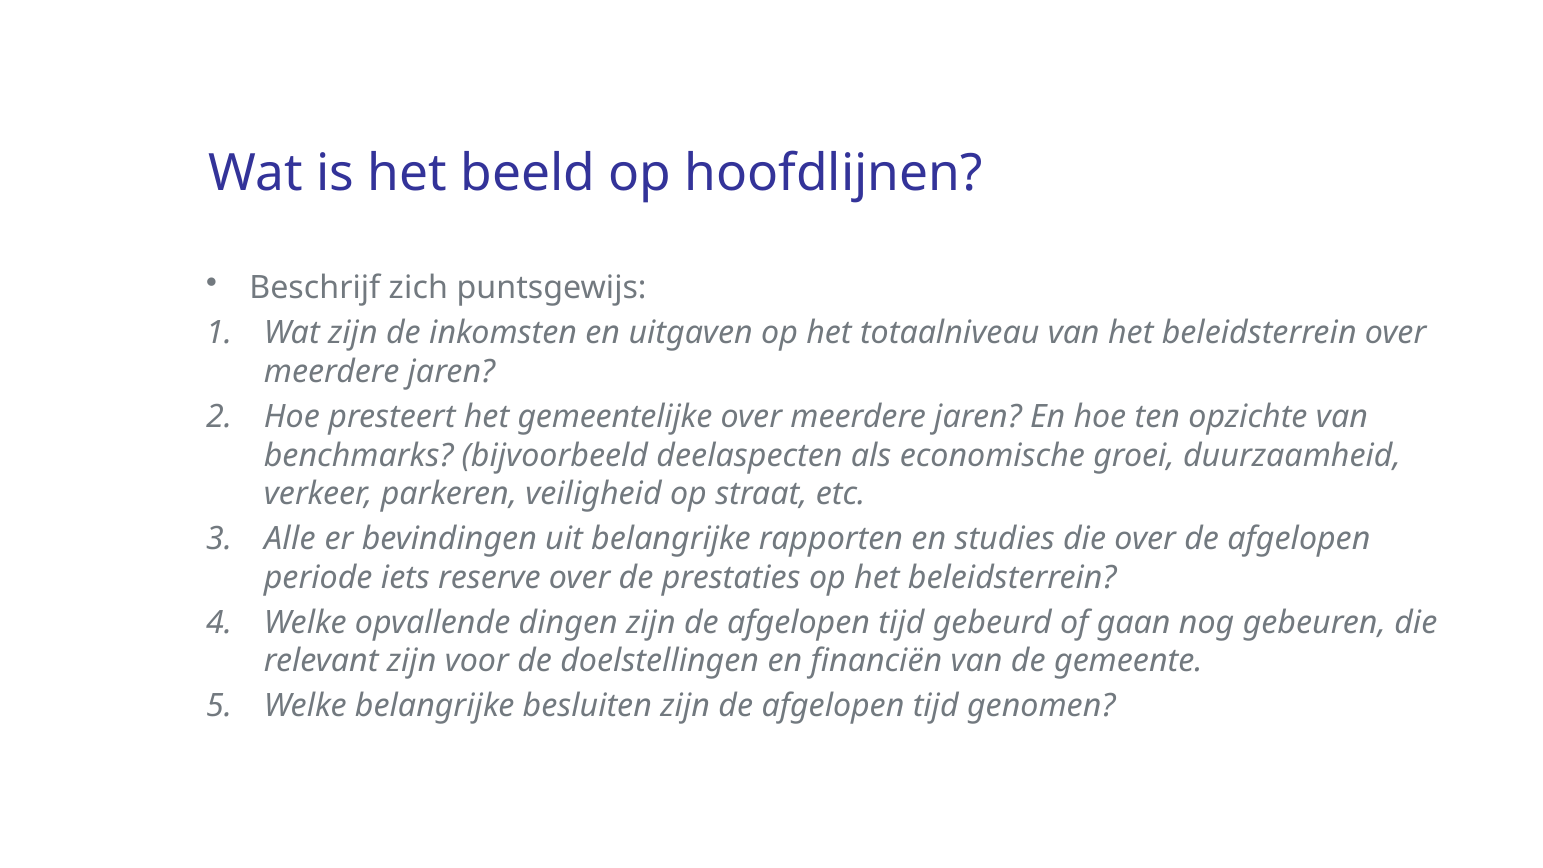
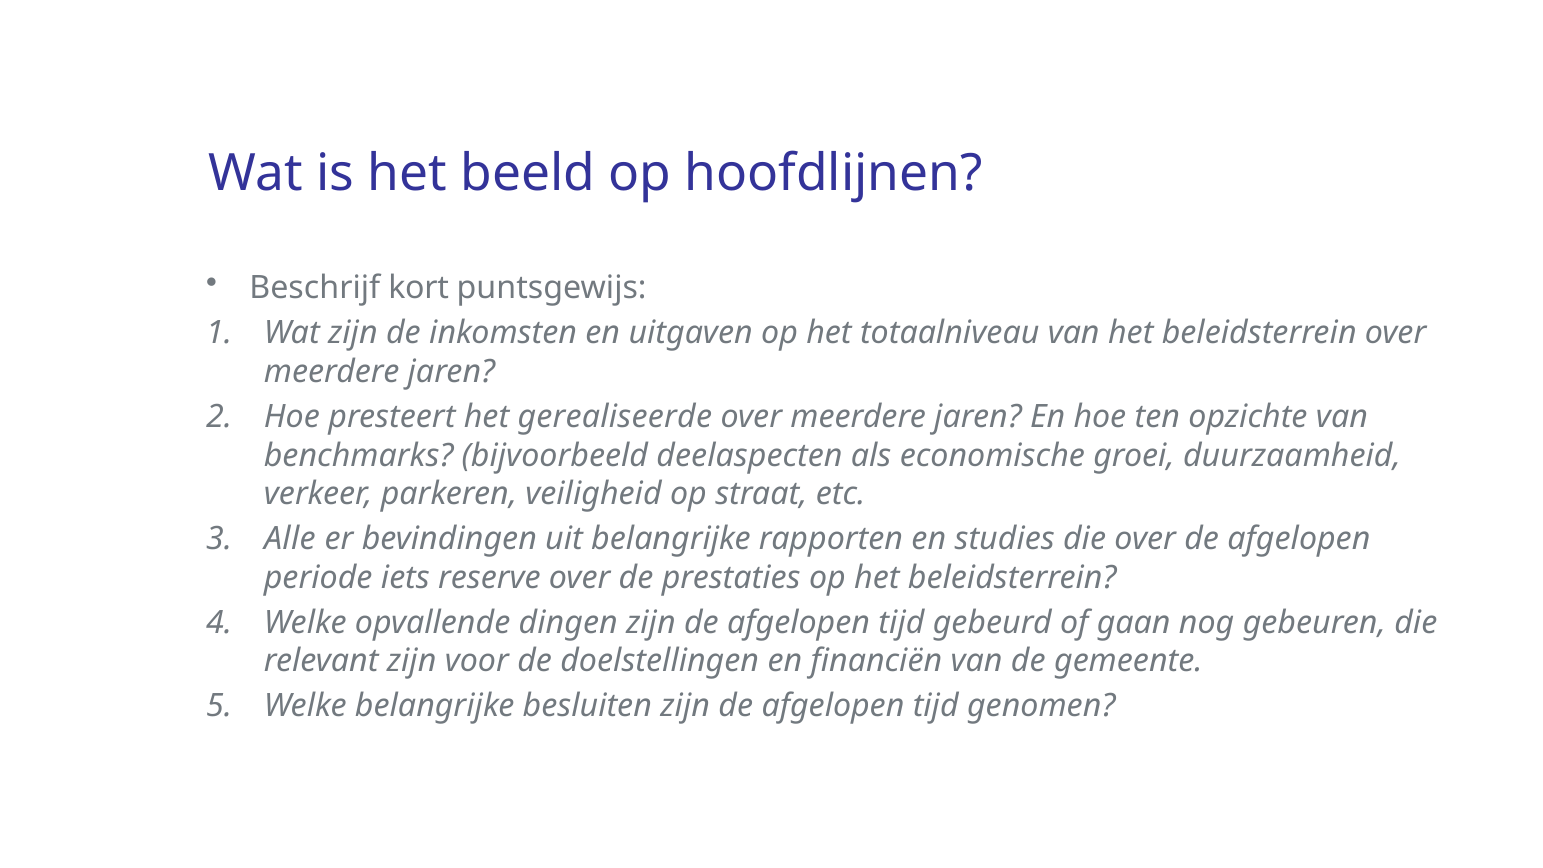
zich: zich -> kort (419, 288)
gemeentelijke: gemeentelijke -> gerealiseerde (615, 417)
